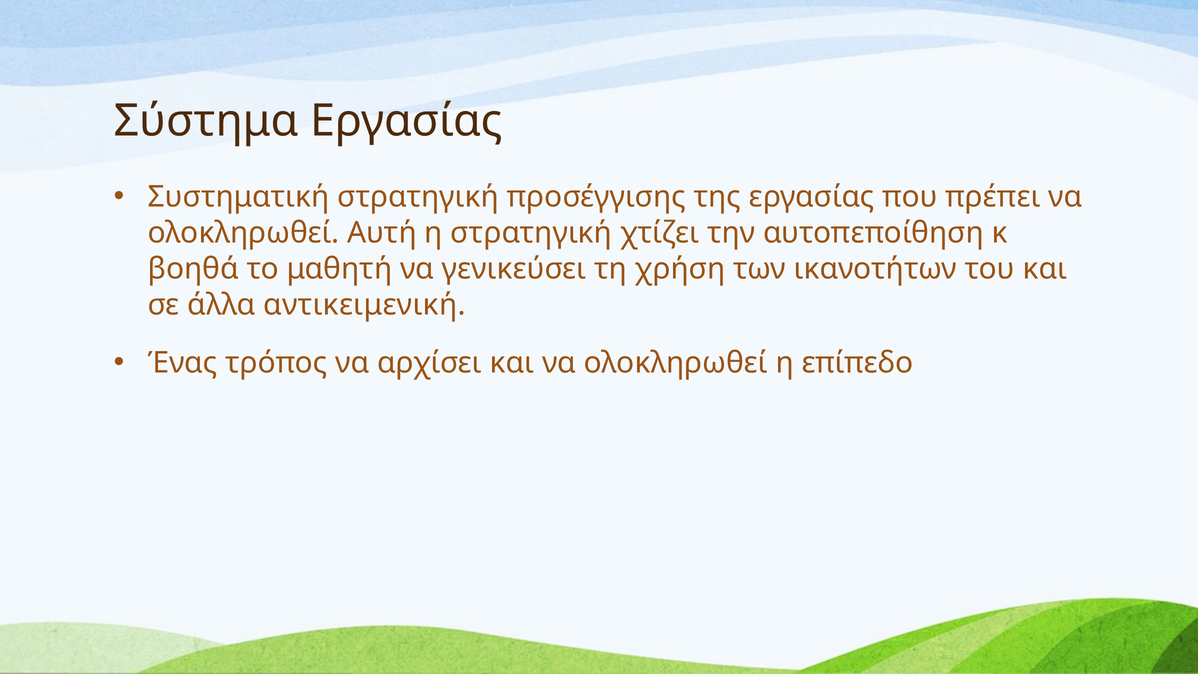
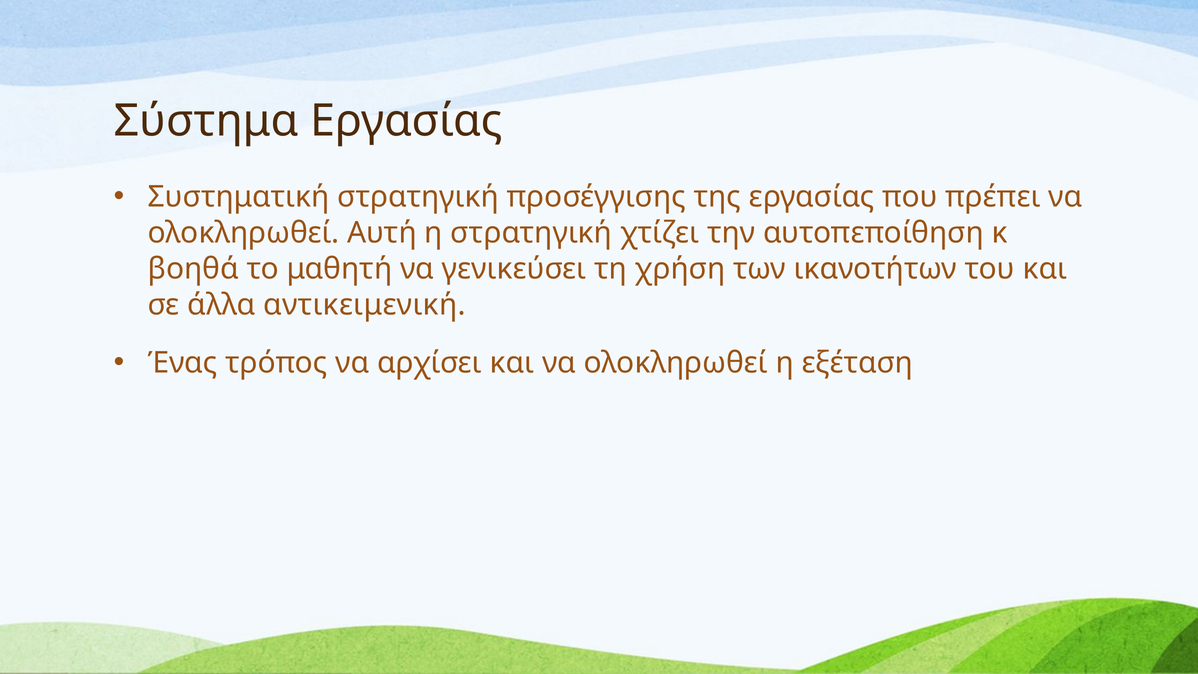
επίπεδο: επίπεδο -> εξέταση (857, 363)
